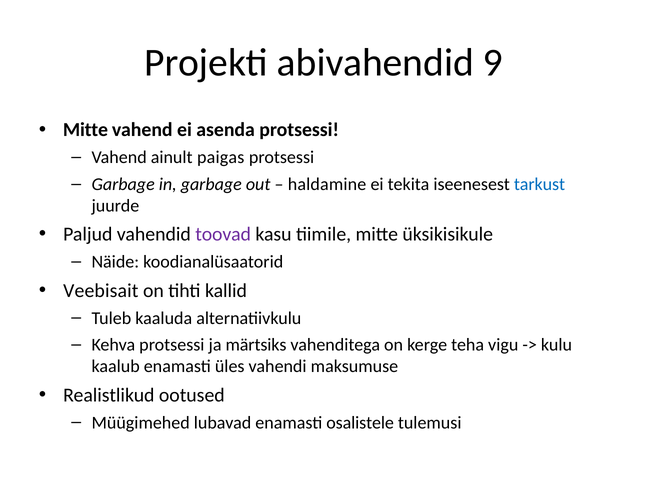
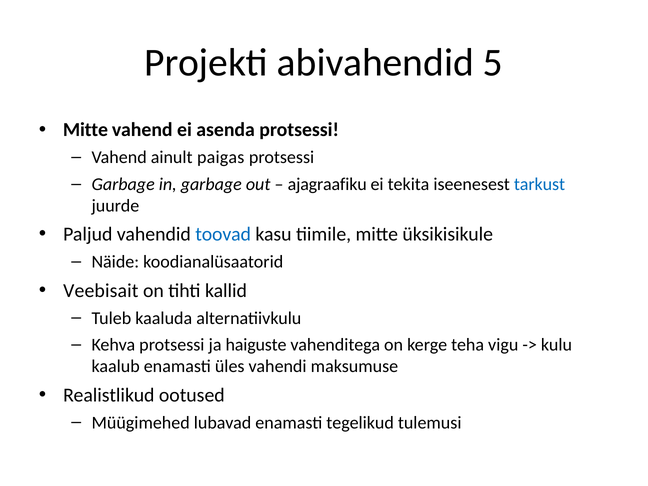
9: 9 -> 5 (493, 63)
haldamine: haldamine -> ajagraafiku (327, 184)
toovad colour: purple -> blue (223, 234)
märtsiks: märtsiks -> haiguste (256, 345)
osalistele: osalistele -> tegelikud (360, 423)
